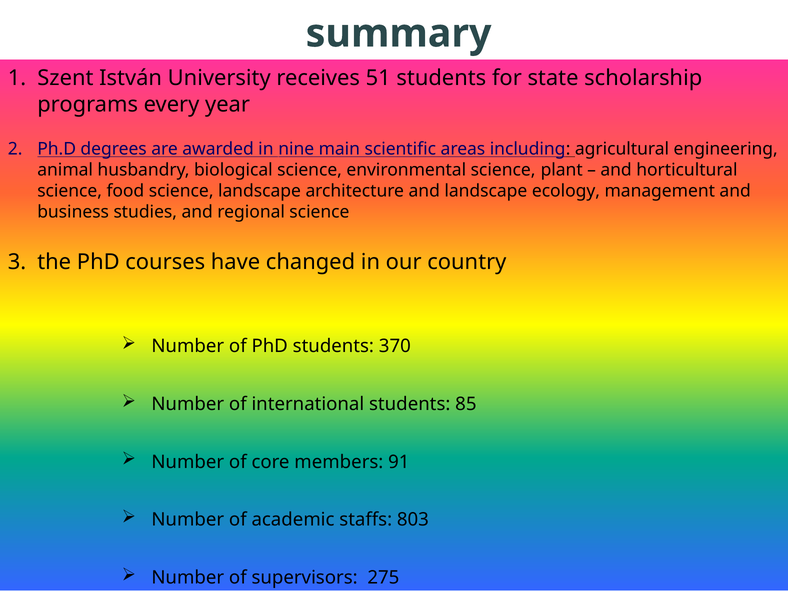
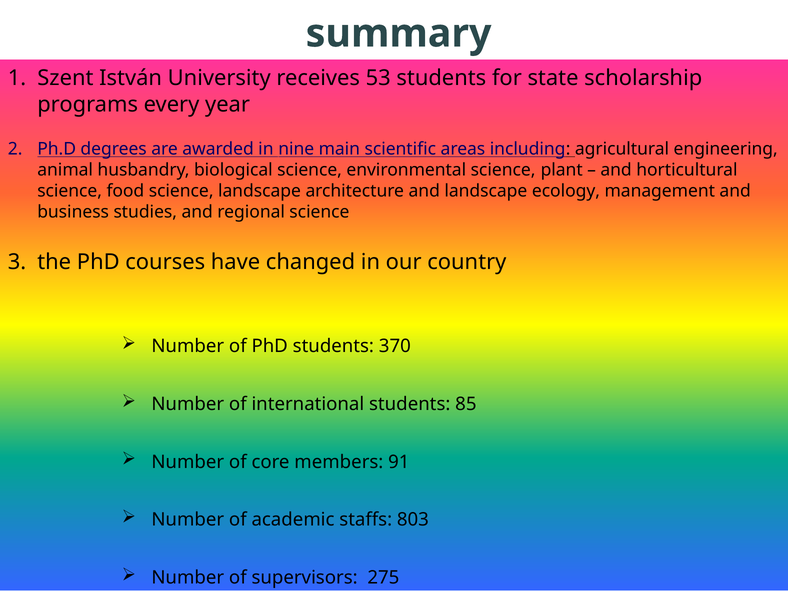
51: 51 -> 53 (378, 78)
